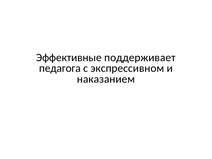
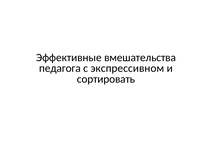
поддерживает: поддерживает -> вмешательства (140, 57)
наказанием: наказанием -> сортировать (106, 79)
